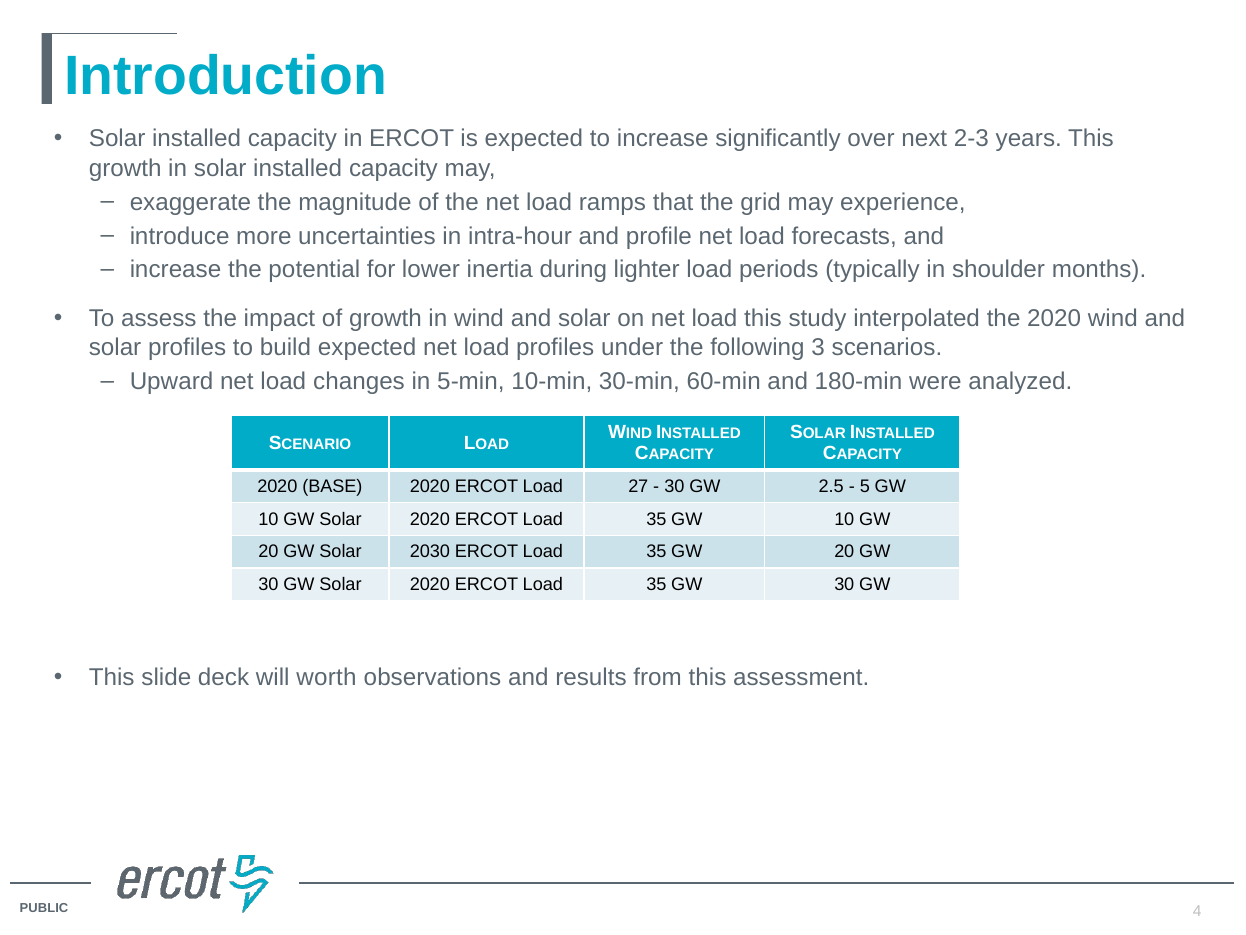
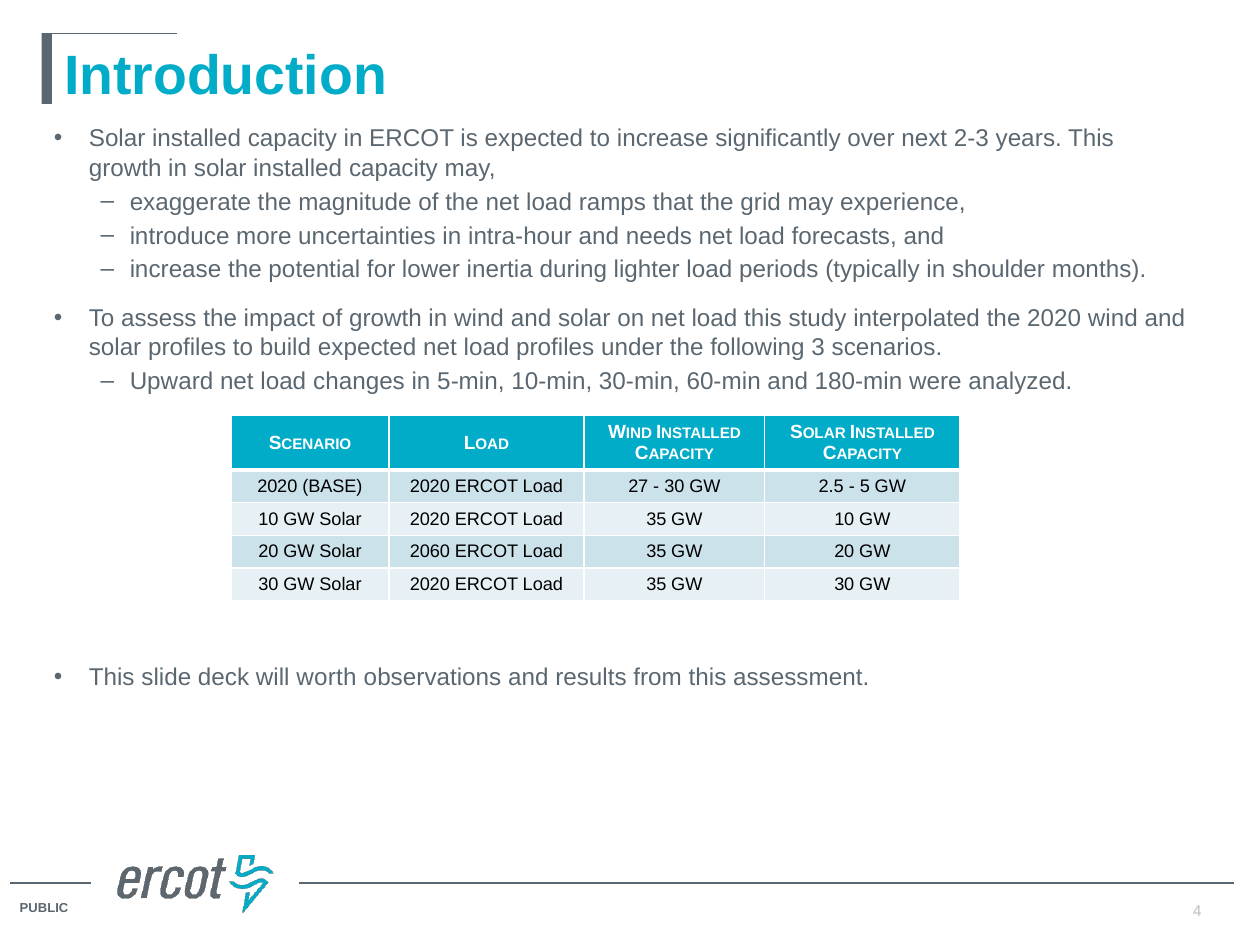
profile: profile -> needs (659, 236)
2030: 2030 -> 2060 (430, 552)
